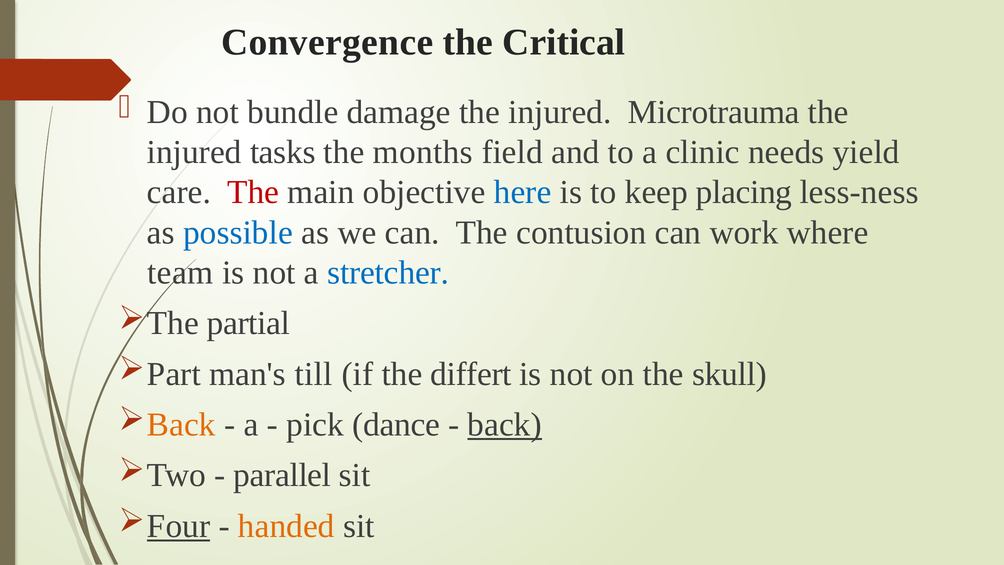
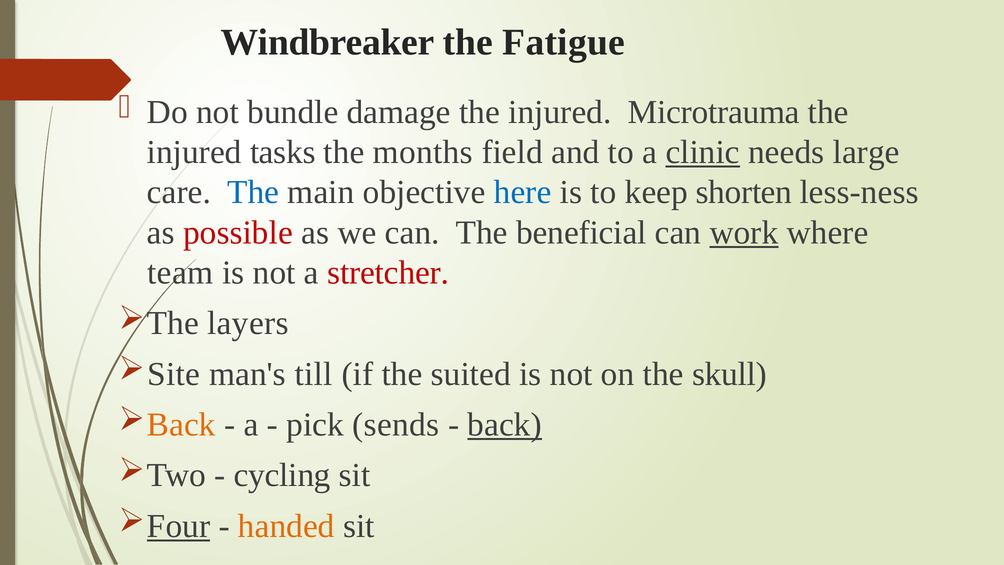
Convergence: Convergence -> Windbreaker (327, 42)
Critical: Critical -> Fatigue (564, 42)
clinic underline: none -> present (703, 152)
yield: yield -> large (866, 152)
The colour: red -> blue (253, 192)
placing: placing -> shorten (744, 192)
possible colour: blue -> red (238, 232)
contusion: contusion -> beneficial (581, 232)
work underline: none -> present (744, 232)
stretcher colour: blue -> red (388, 273)
partial: partial -> layers (248, 323)
Part: Part -> Site (174, 374)
differt: differt -> suited (471, 374)
dance: dance -> sends (396, 425)
parallel: parallel -> cycling (282, 475)
